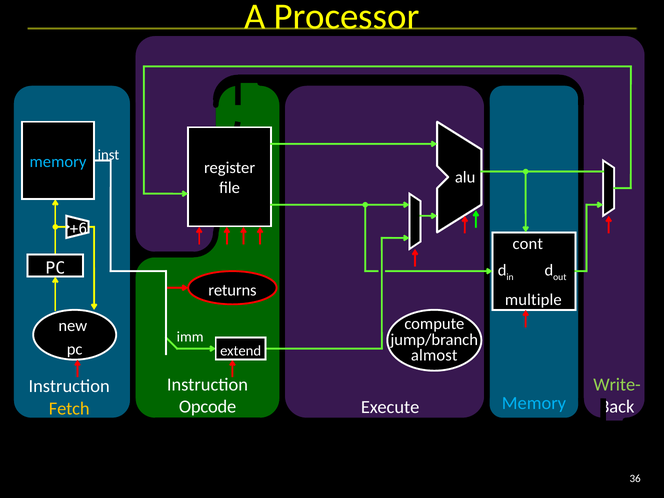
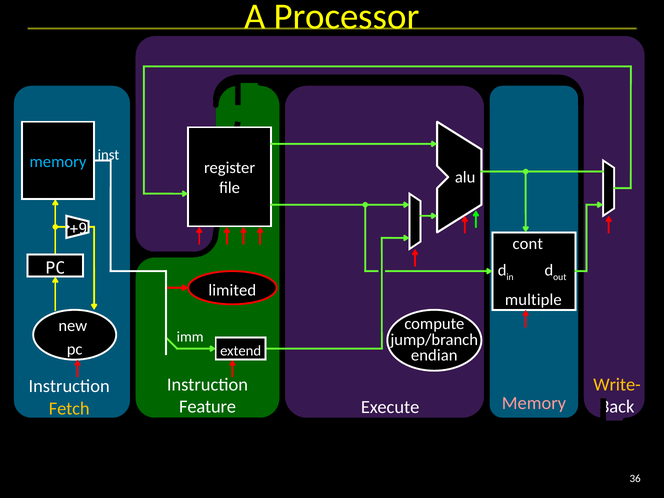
+6: +6 -> +9 (78, 229)
returns: returns -> limited (232, 290)
almost: almost -> endian (434, 355)
Write- colour: light green -> yellow (617, 385)
Memory colour: light blue -> pink (534, 403)
Opcode: Opcode -> Feature (208, 407)
